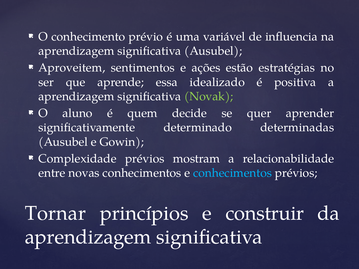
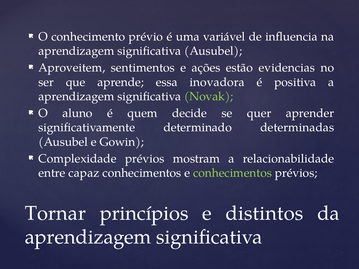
estratégias: estratégias -> evidencias (287, 68)
idealizado: idealizado -> inovadora (217, 82)
novas: novas -> capaz (84, 173)
conhecimentos colour: light blue -> light green (232, 173)
construir: construir -> distintos (265, 213)
